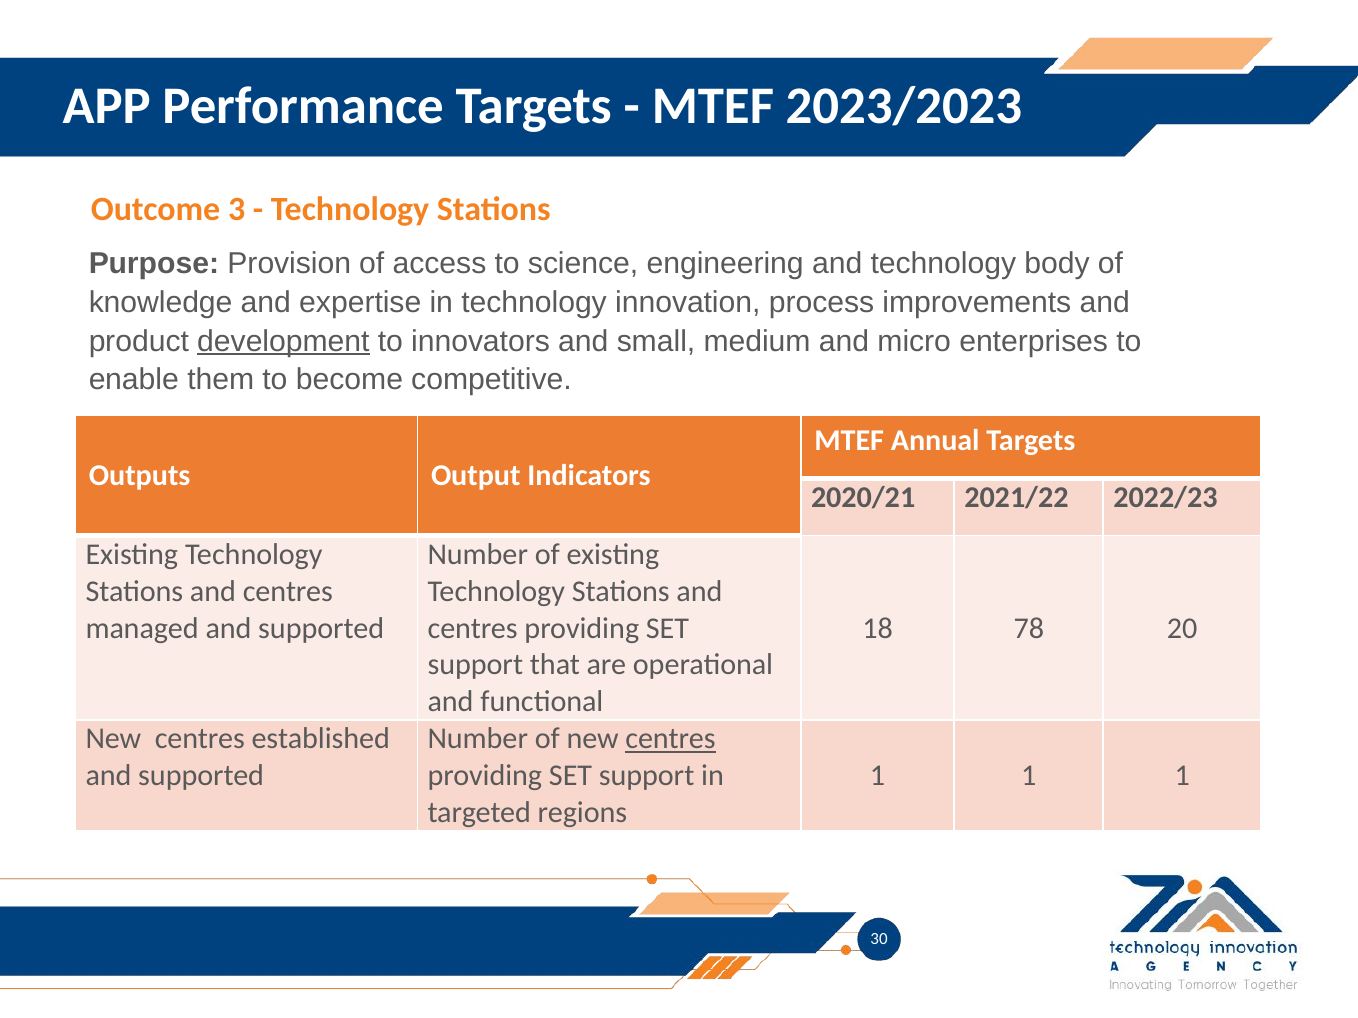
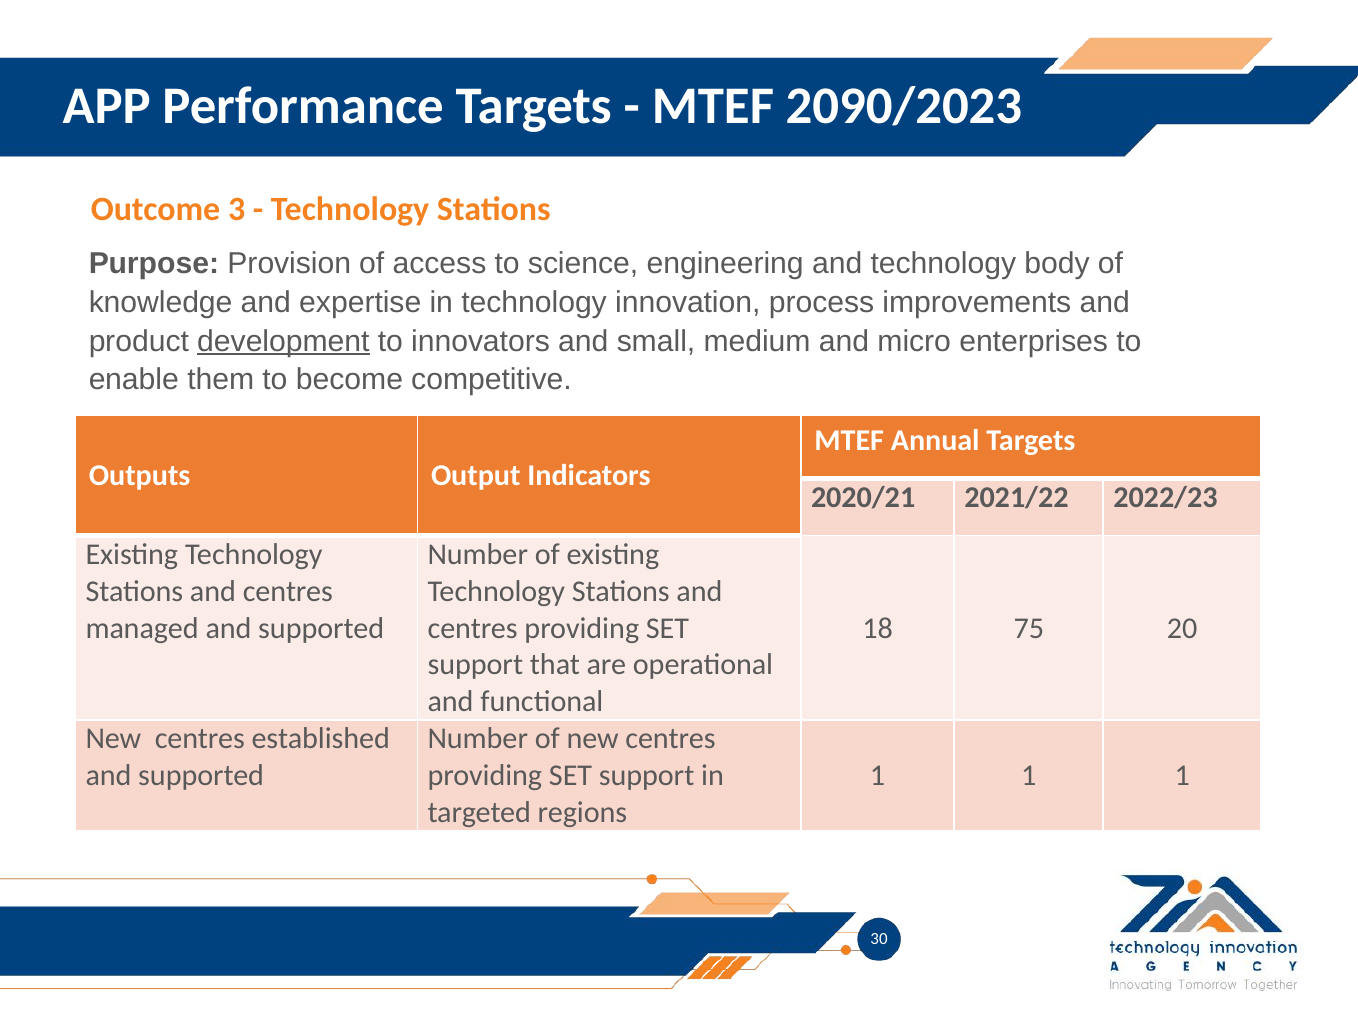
2023/2023: 2023/2023 -> 2090/2023 (904, 106)
78: 78 -> 75 (1029, 628)
centres underline: present -> none (671, 739)
